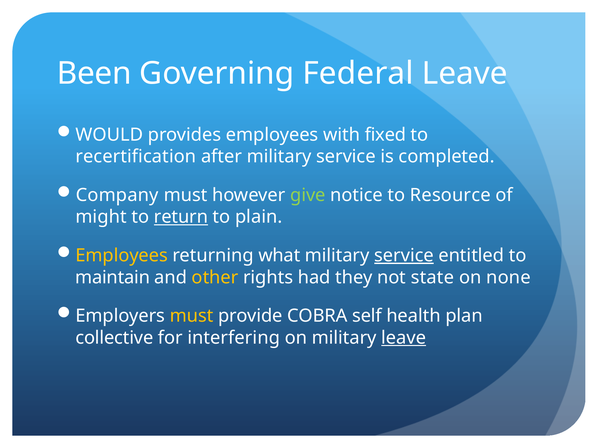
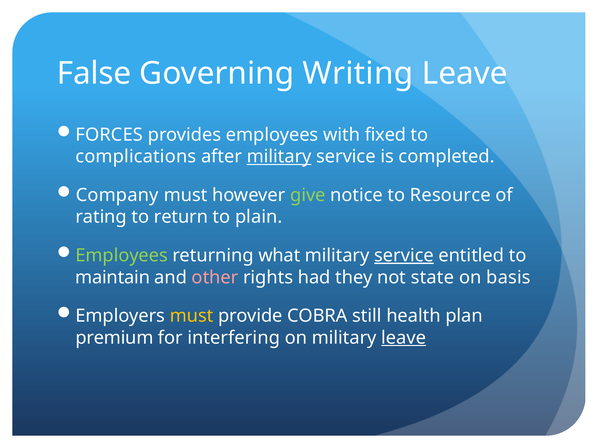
Been: Been -> False (94, 73)
Federal: Federal -> Writing (358, 73)
WOULD: WOULD -> FORCES (109, 135)
recertification: recertification -> complications (136, 157)
military underline: none -> present (279, 157)
might: might -> rating (101, 217)
return underline: present -> none (181, 217)
Employees colour: yellow -> light green (122, 256)
other colour: yellow -> pink (215, 278)
none: none -> basis (509, 278)
self: self -> still (367, 316)
collective: collective -> premium (114, 338)
